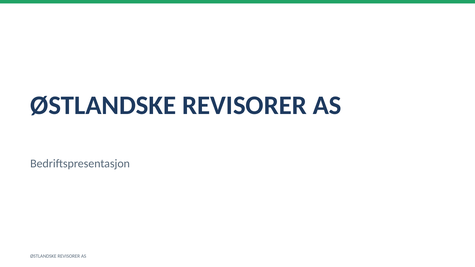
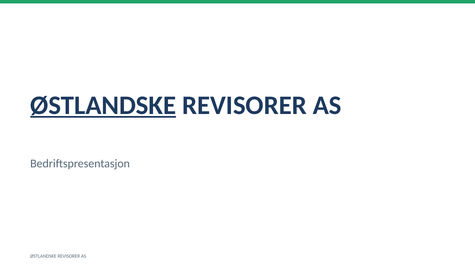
ØSTLANDSKE underline: none -> present (103, 105)
